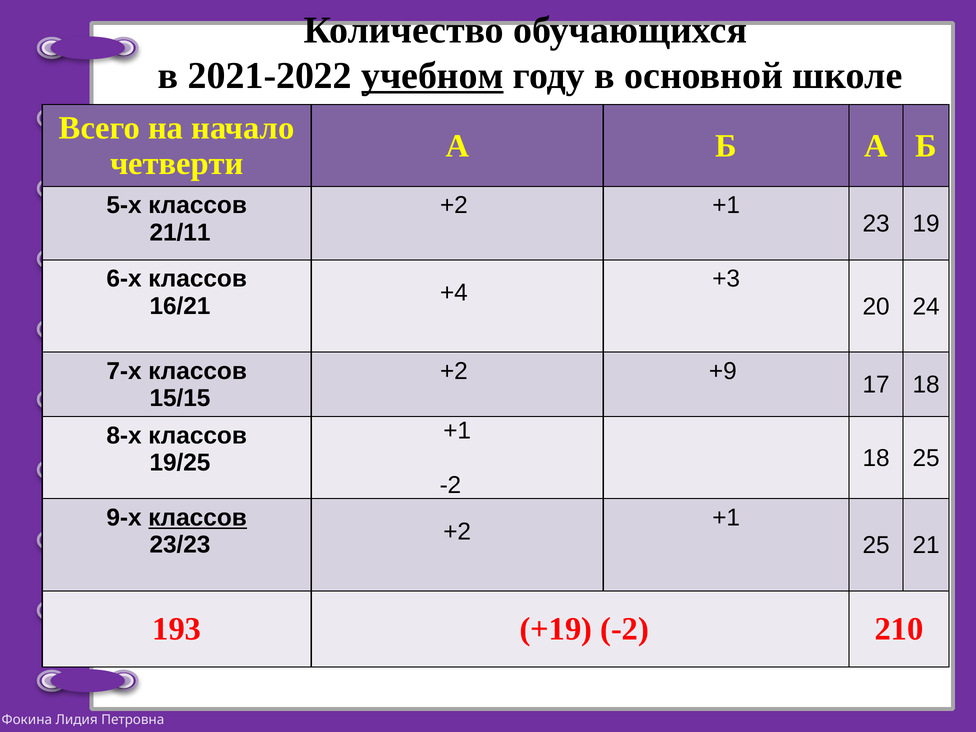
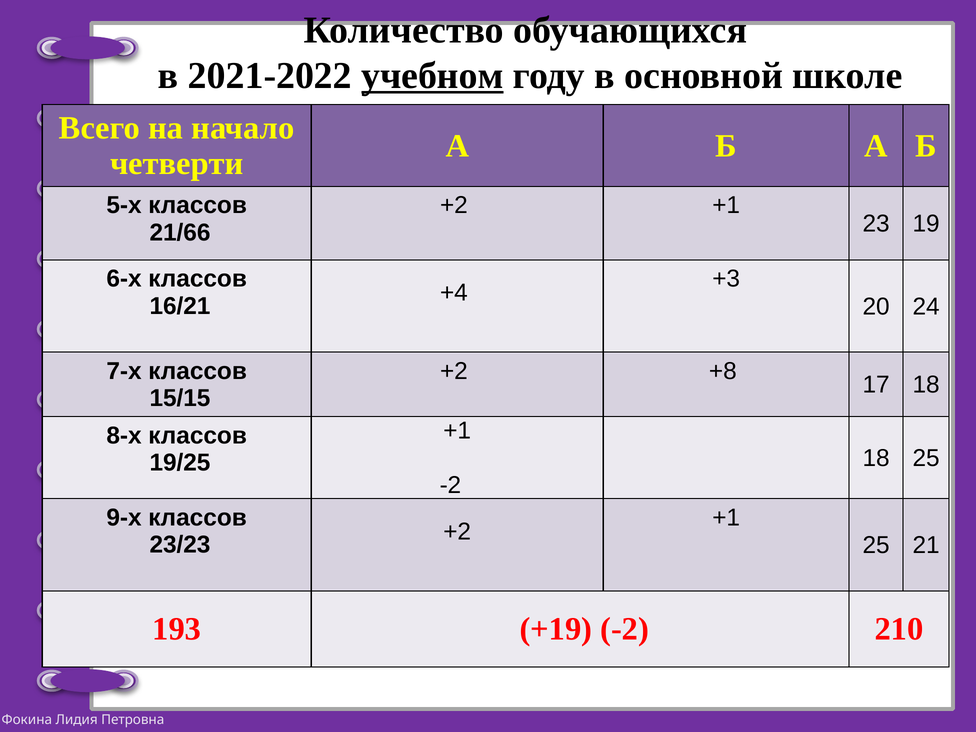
21/11: 21/11 -> 21/66 (180, 233)
+9: +9 -> +8 (723, 371)
классов underline: present -> none (198, 518)
